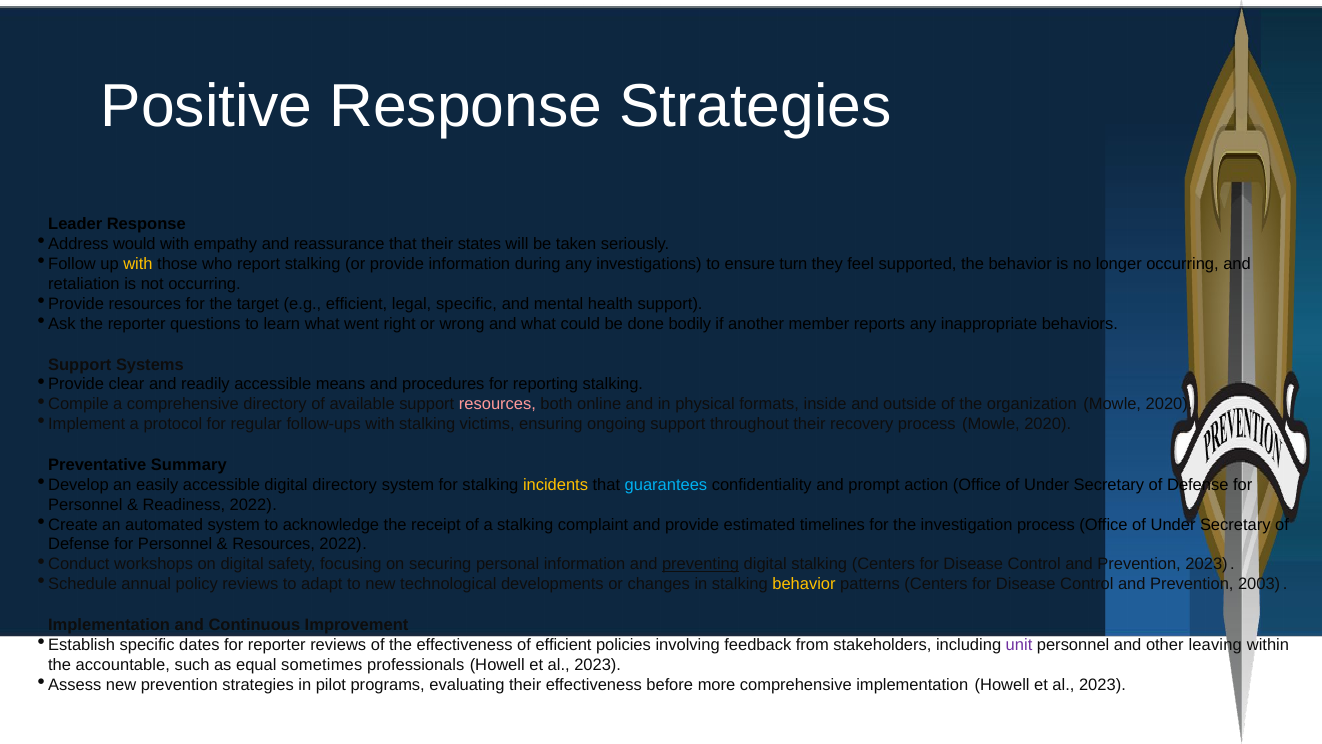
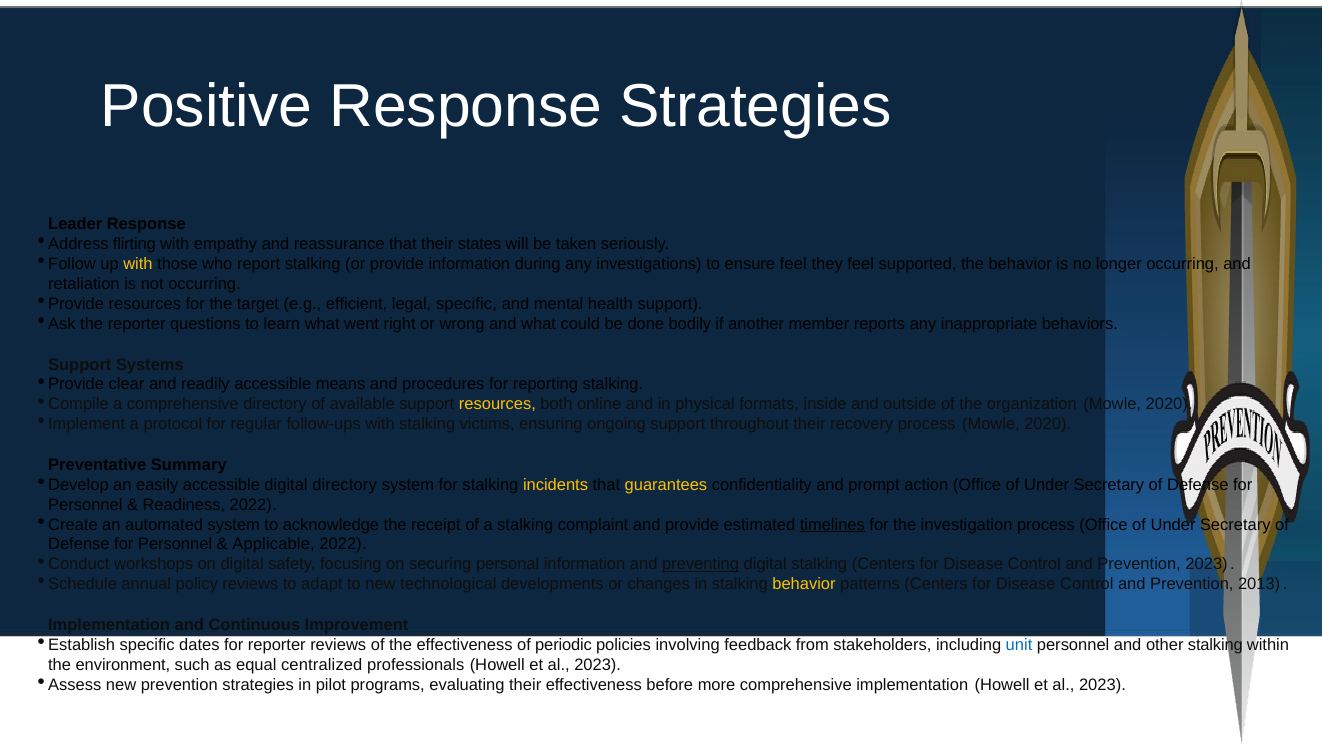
would: would -> flirting (134, 244)
ensure turn: turn -> feel (793, 264)
resources colour: pink -> yellow (497, 404)
guarantees colour: light blue -> yellow (666, 485)
timelines underline: none -> present (832, 524)
Resources: Resources -> Applicable (274, 544)
2003: 2003 -> 2013 (1259, 584)
of efficient: efficient -> periodic (564, 645)
unit colour: purple -> blue (1019, 645)
other leaving: leaving -> stalking (1215, 645)
accountable: accountable -> environment (123, 665)
sometimes: sometimes -> centralized (322, 665)
